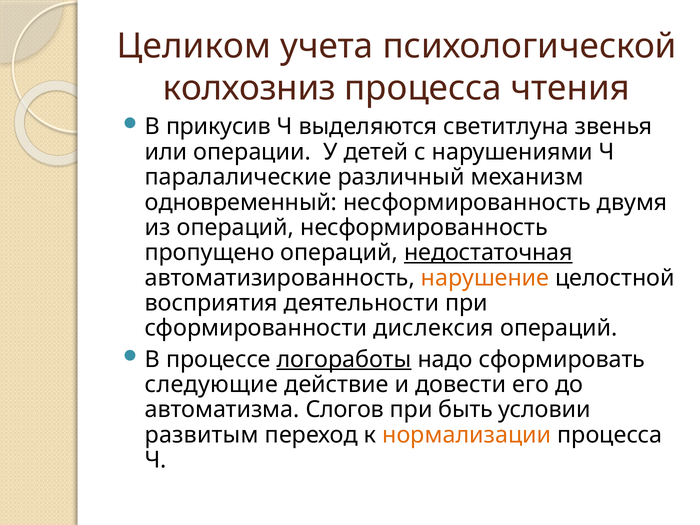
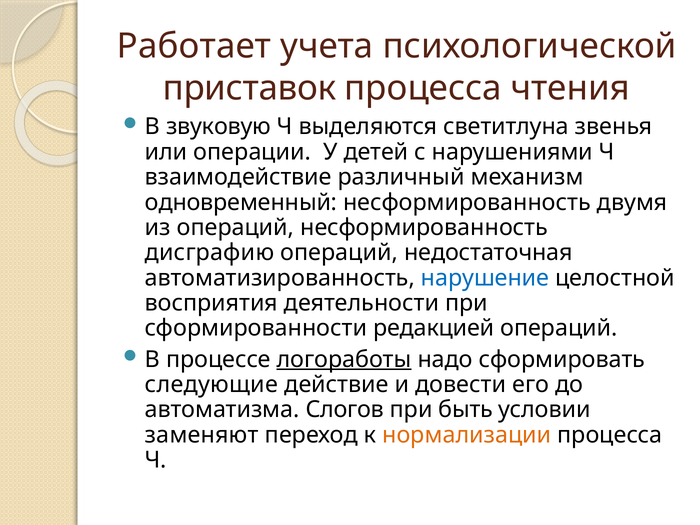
Целиком: Целиком -> Работает (194, 46)
колхозниз: колхозниз -> приставок (249, 88)
прикусив: прикусив -> звуковую (218, 127)
паралалические: паралалические -> взаимодействие (238, 177)
пропущено: пропущено -> дисграфию (209, 253)
недостаточная underline: present -> none (488, 253)
нарушение colour: orange -> blue (485, 278)
дислексия: дислексия -> редакцией (434, 328)
развитым: развитым -> заменяют (202, 435)
